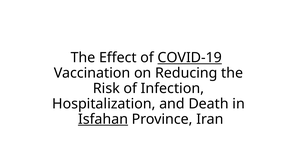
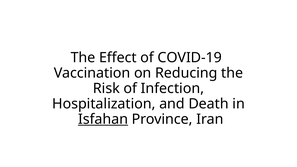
COVID-19 underline: present -> none (190, 58)
